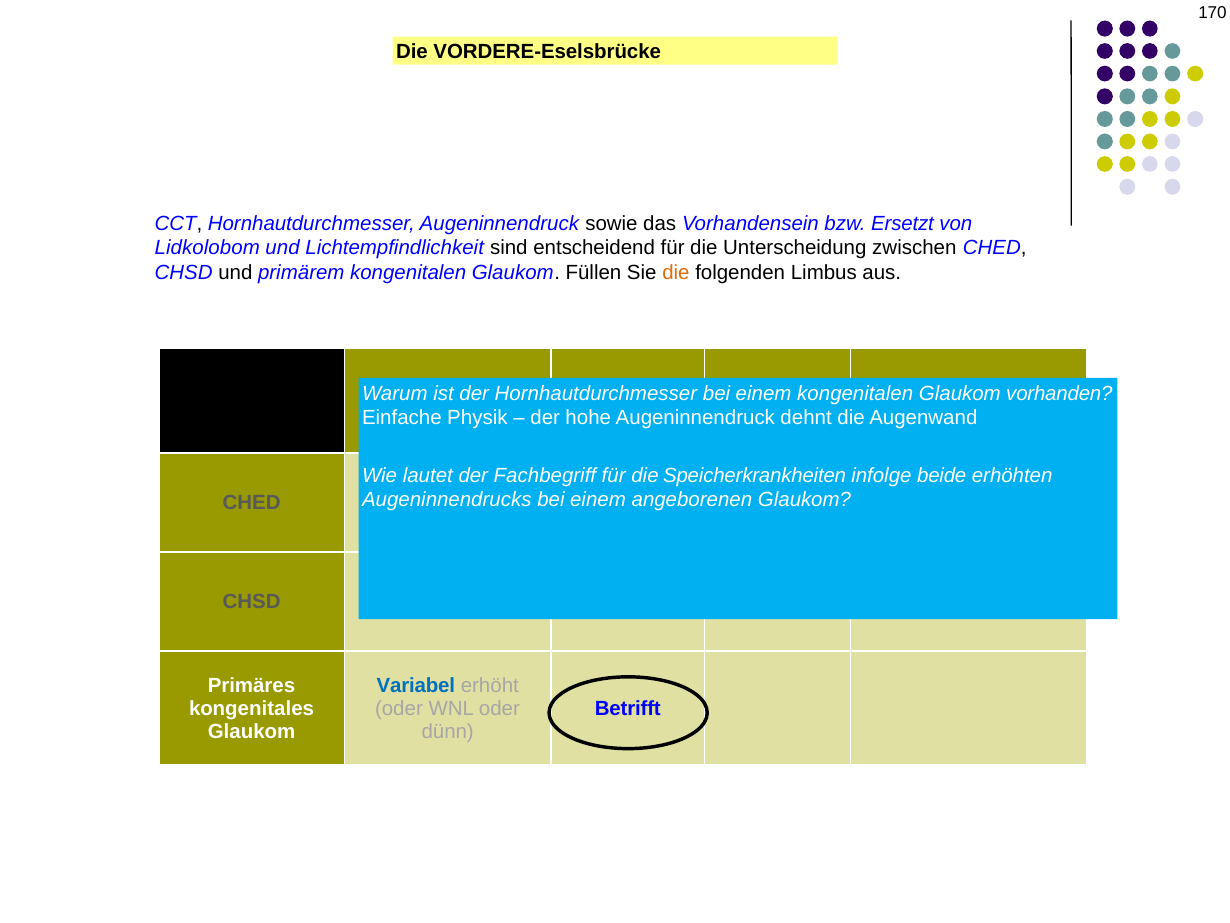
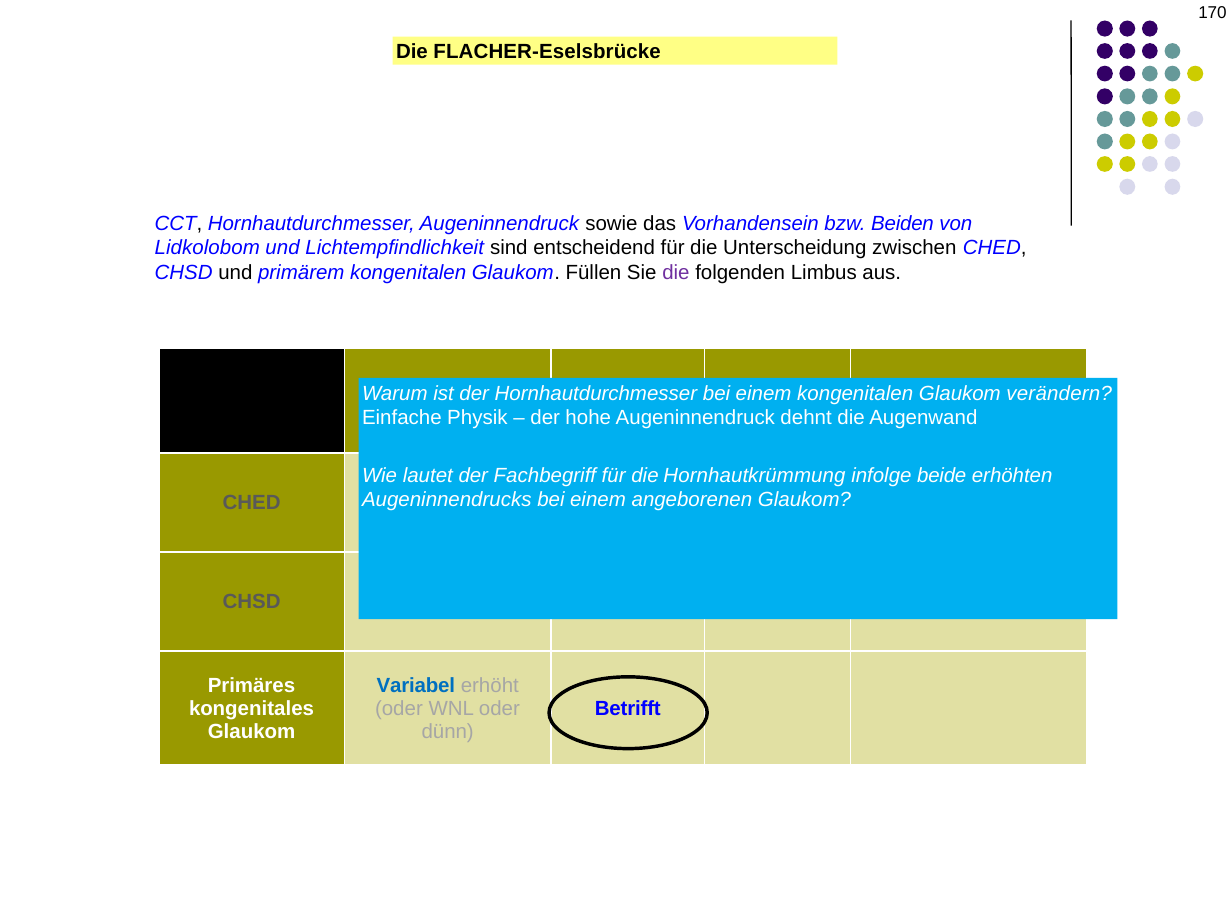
VORDERE-Eselsbrücke: VORDERE-Eselsbrücke -> FLACHER-Eselsbrücke (547, 52)
Ersetzt: Ersetzt -> Beiden (903, 223)
die colour: orange -> purple (676, 272)
vorhanden: vorhanden -> verändern (1059, 393)
Speicherkrankheiten: Speicherkrankheiten -> Hornhautkrümmung (754, 475)
